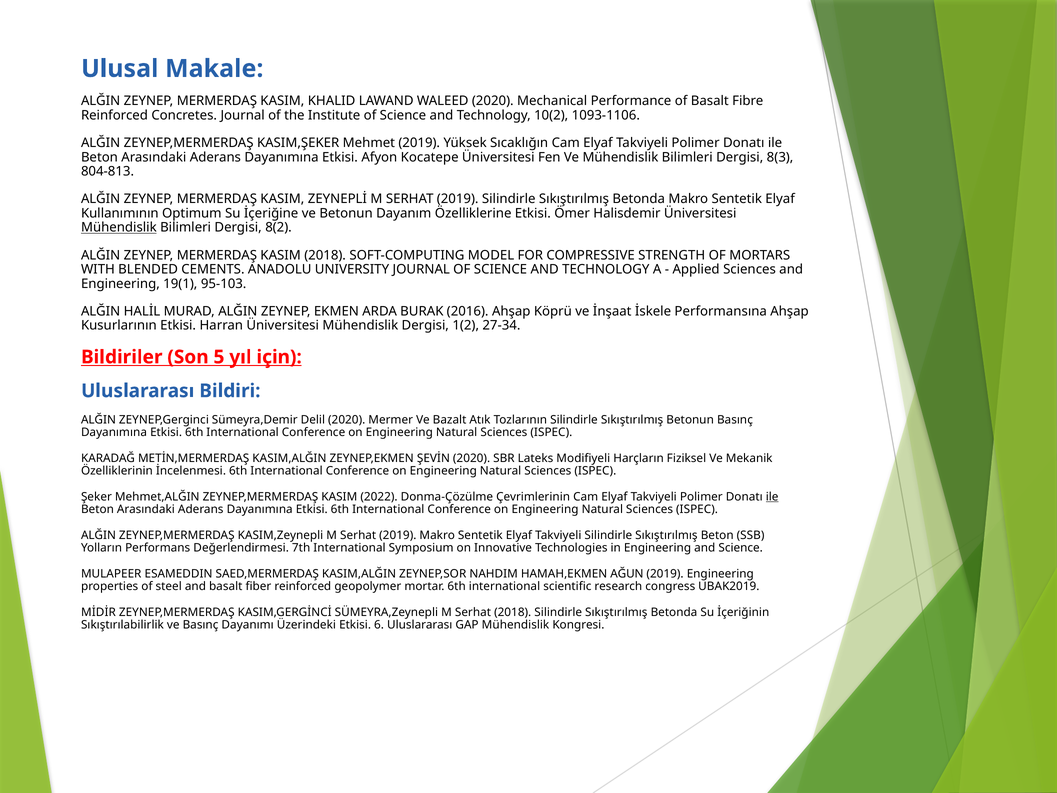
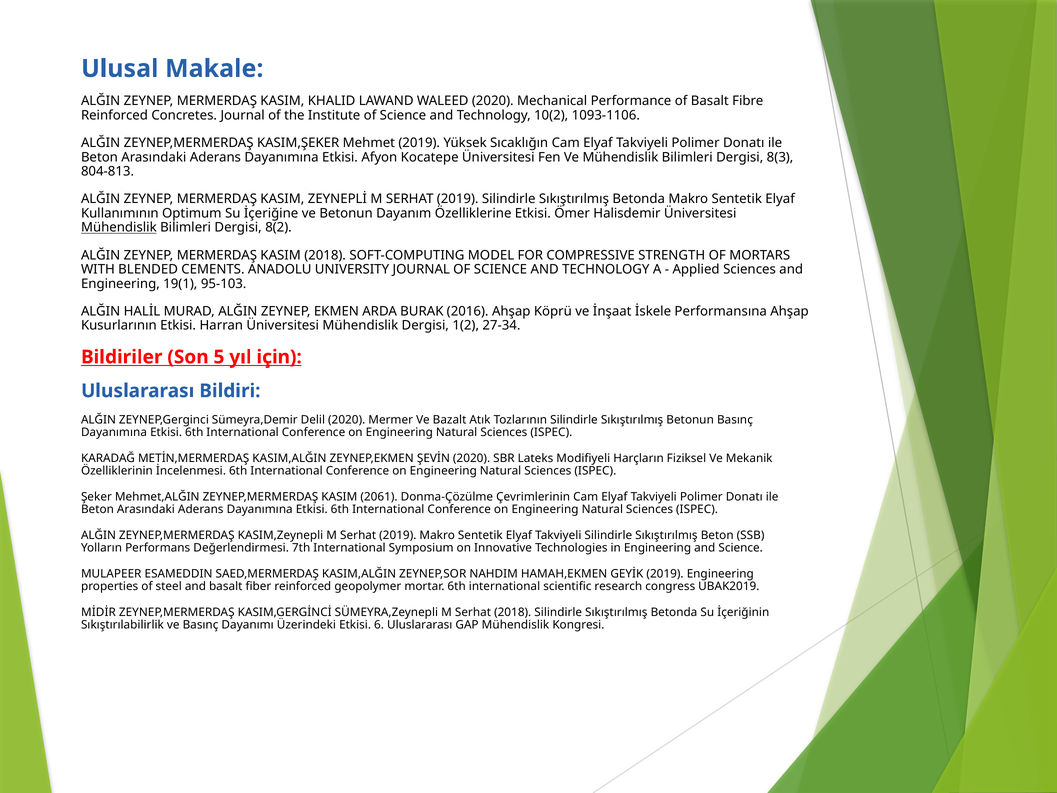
2022: 2022 -> 2061 (379, 497)
ile underline: present -> none (772, 497)
AĞUN: AĞUN -> GEYİK (627, 574)
